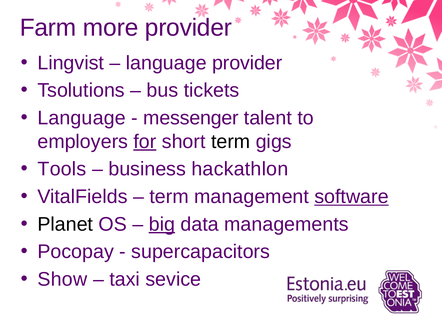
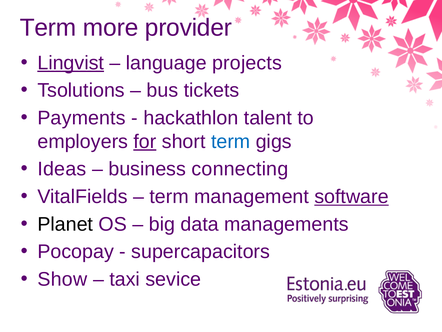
Farm: Farm -> Term (48, 28)
Lingvist underline: none -> present (71, 63)
language provider: provider -> projects (247, 63)
Language: Language -> Payments (82, 118)
messenger: messenger -> hackathlon (191, 118)
term colour: black -> blue (231, 141)
Tools: Tools -> Ideas (62, 169)
hackathlon: hackathlon -> connecting (240, 169)
big underline: present -> none (162, 224)
